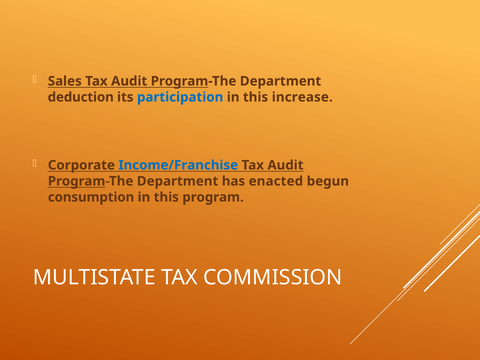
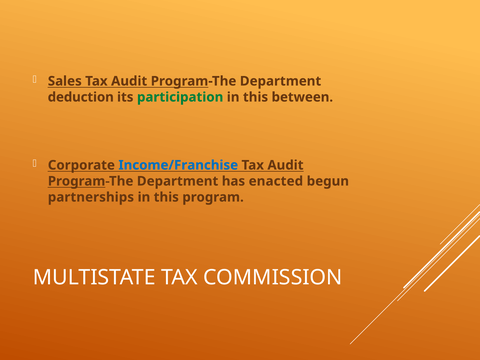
participation colour: blue -> green (180, 97)
increase: increase -> between (302, 97)
consumption: consumption -> partnerships (91, 197)
